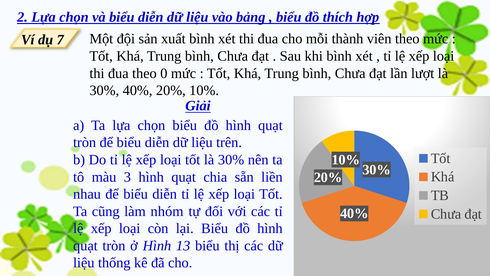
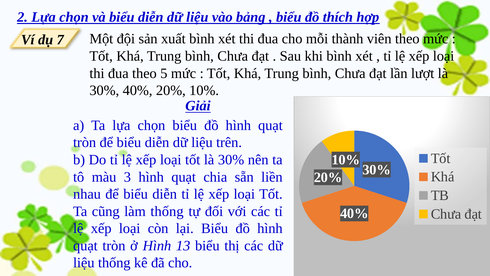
0: 0 -> 5 (164, 73)
làm nhóm: nhóm -> thống (167, 211)
